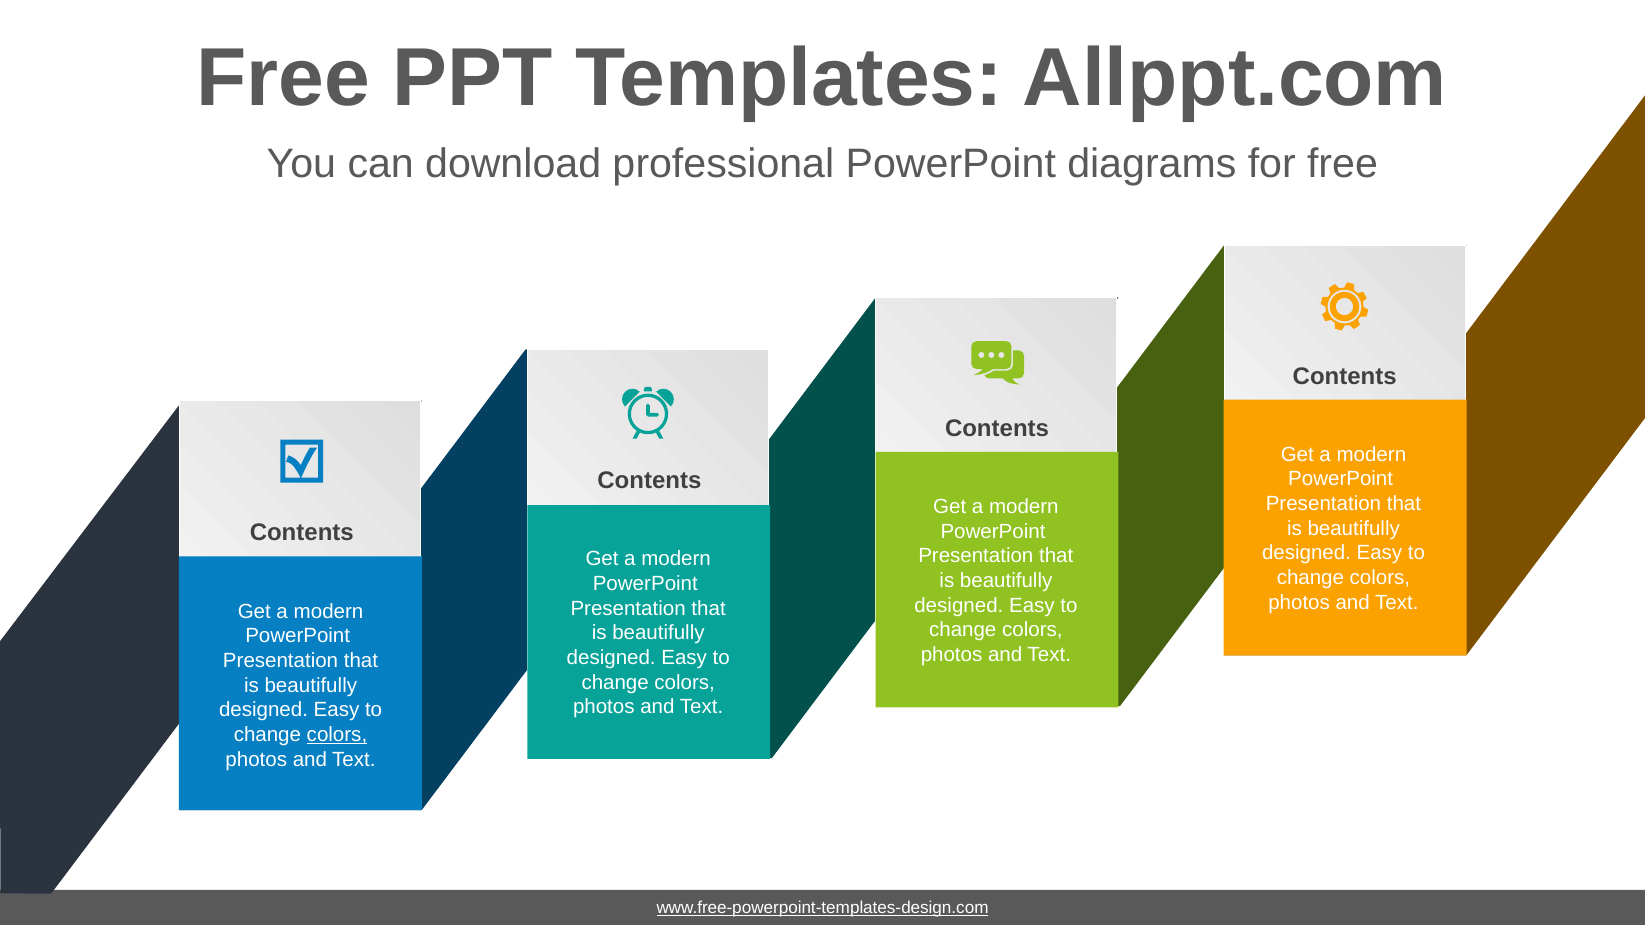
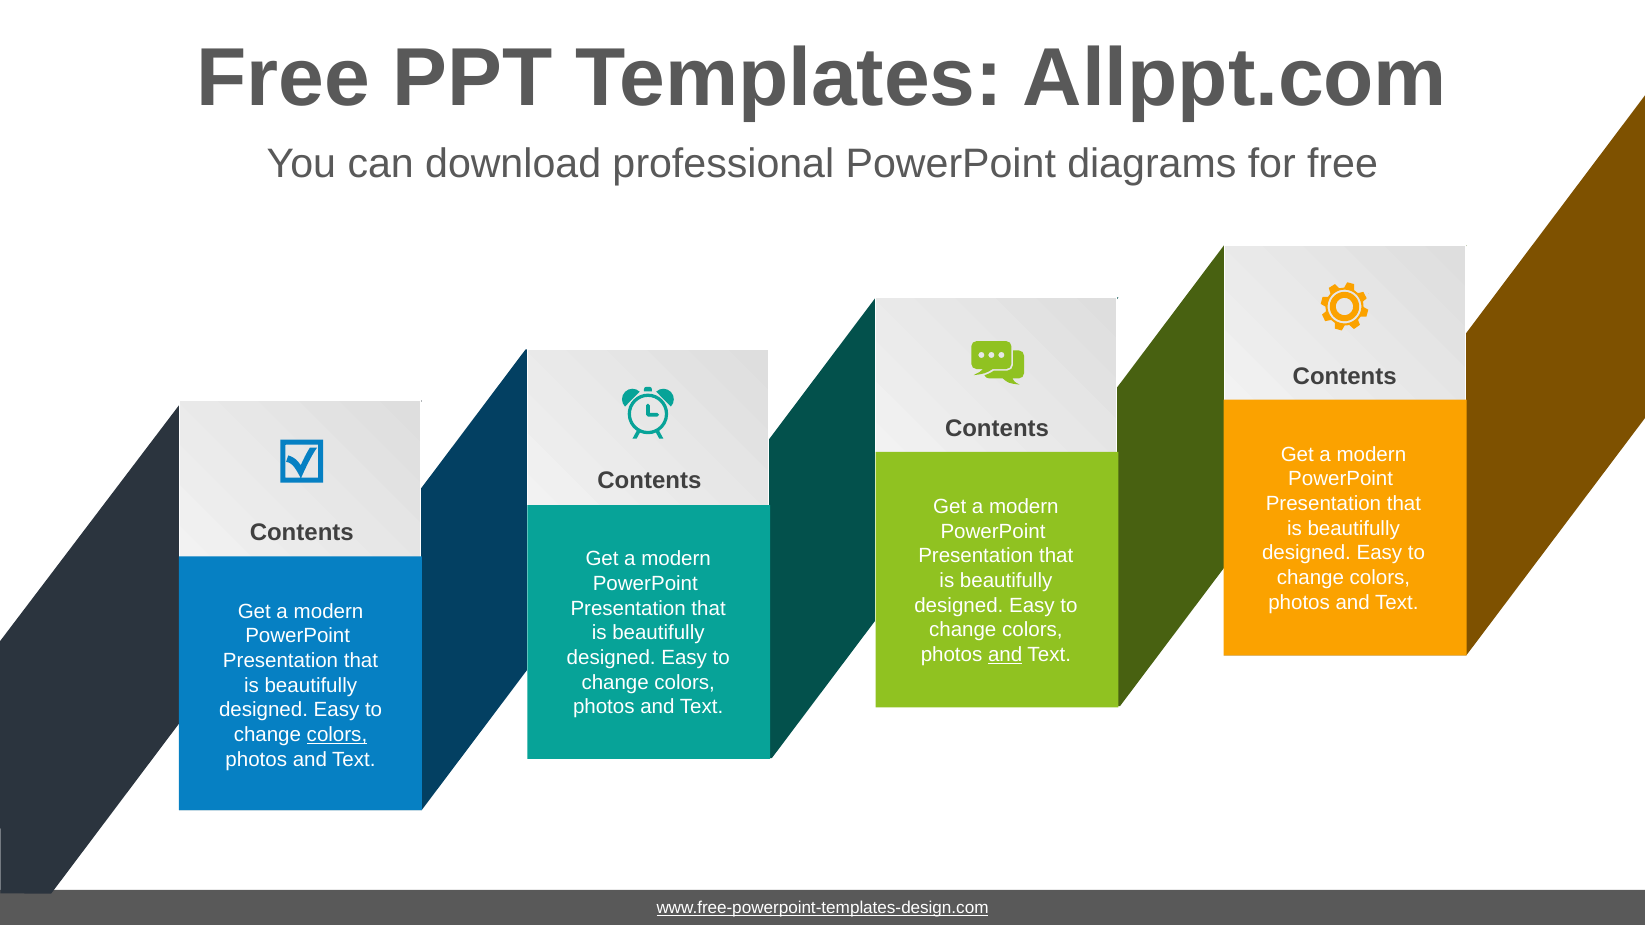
and underline: none -> present (1005, 655)
